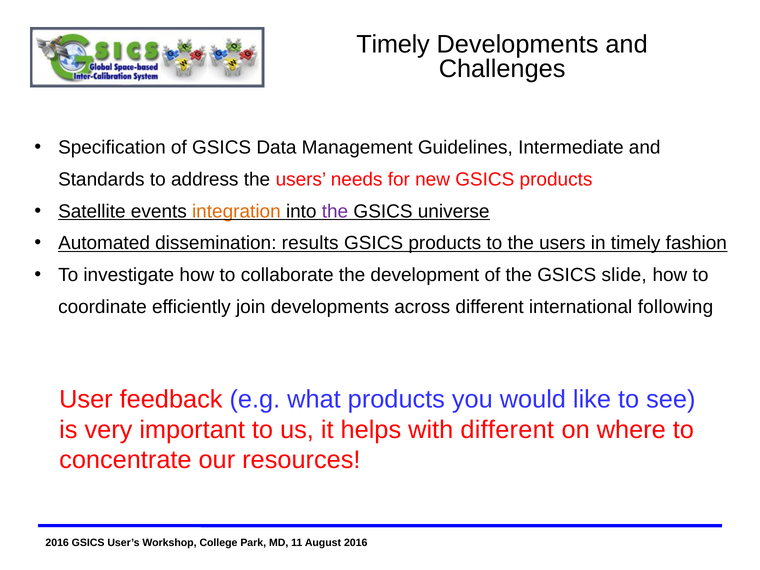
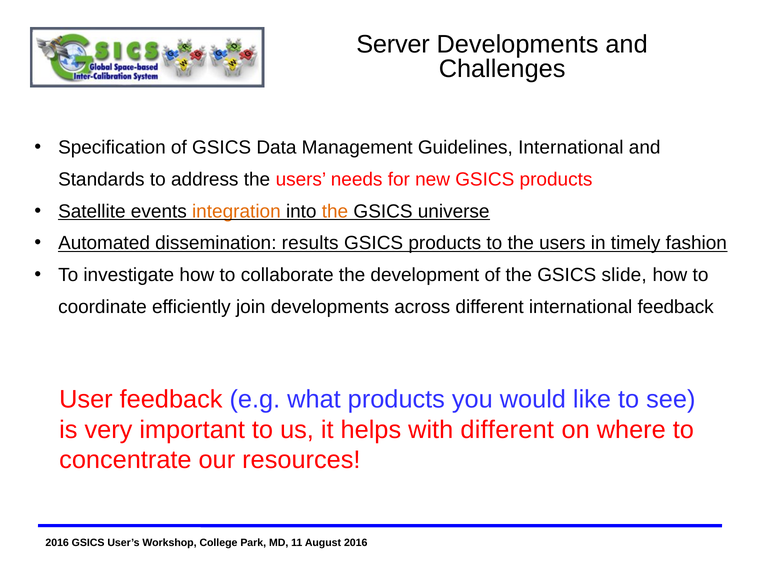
Timely: Timely -> Server (393, 44)
Guidelines Intermediate: Intermediate -> International (571, 147)
the colour: purple -> orange (335, 211)
international following: following -> feedback (676, 307)
